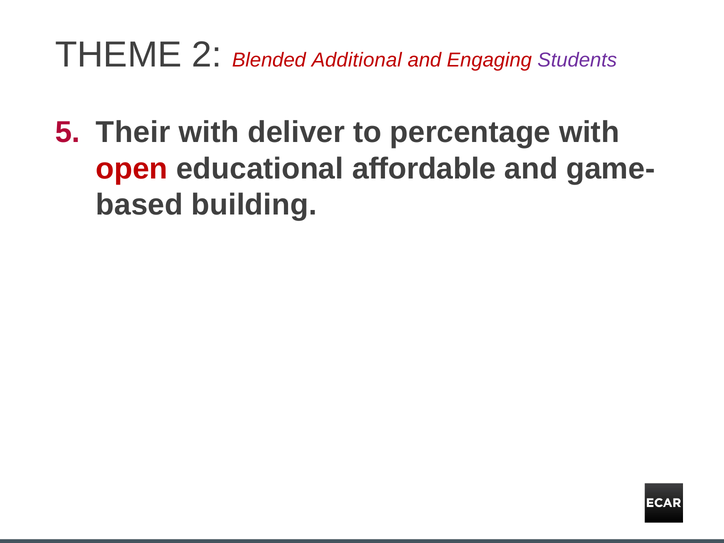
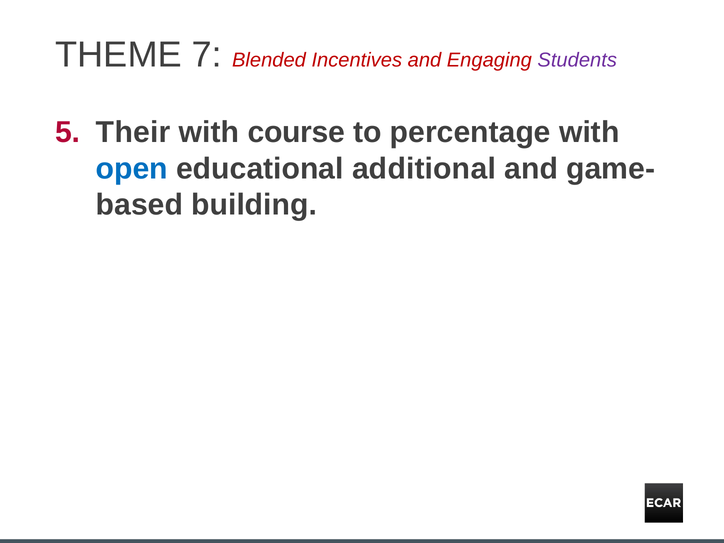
2: 2 -> 7 (207, 55)
Additional: Additional -> Incentives (357, 60)
deliver: deliver -> course (296, 132)
open colour: red -> blue (132, 169)
affordable: affordable -> additional (424, 169)
